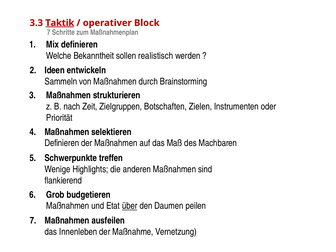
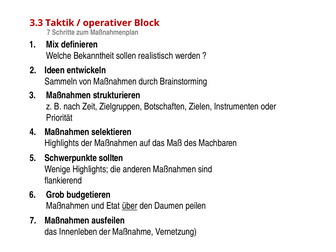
Taktik underline: present -> none (60, 23)
Definieren: Definieren -> Highlights (62, 143)
treffen: treffen -> sollten (111, 158)
